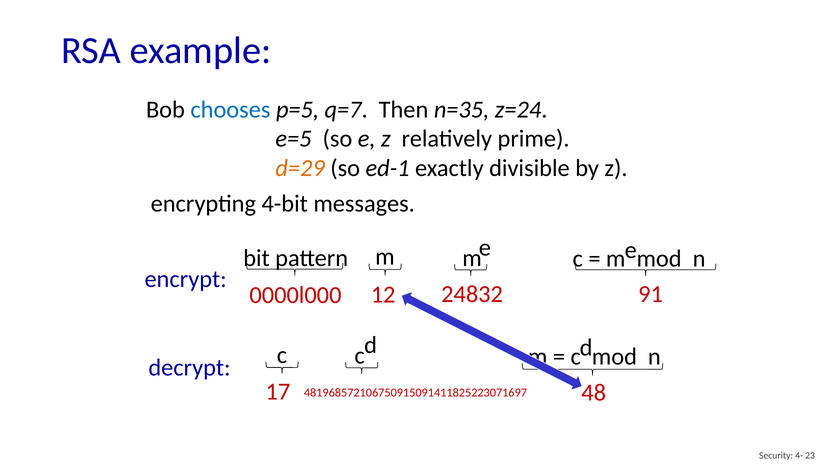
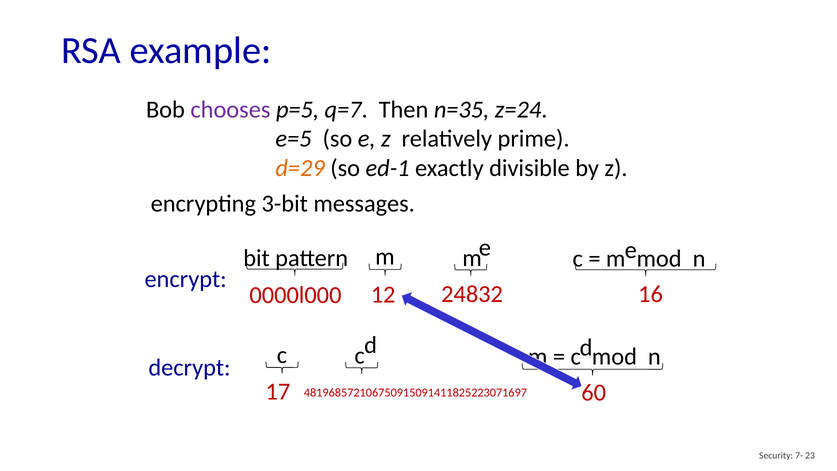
chooses colour: blue -> purple (230, 110)
4-bit: 4-bit -> 3-bit (285, 203)
91: 91 -> 16 (651, 294)
48: 48 -> 60 (594, 393)
4-: 4- -> 7- (799, 455)
